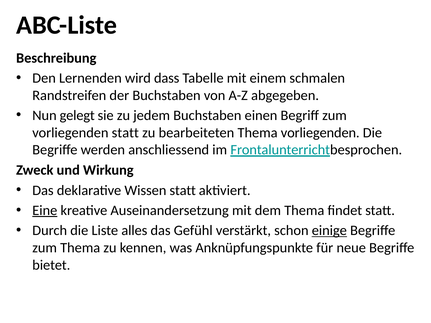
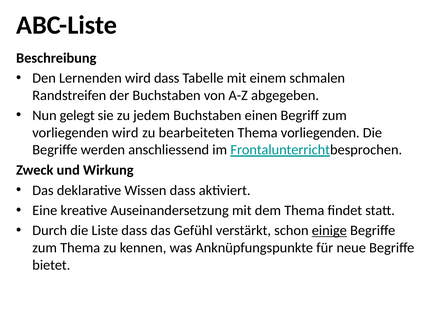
vorliegenden statt: statt -> wird (125, 133)
Wissen statt: statt -> dass (183, 190)
Eine underline: present -> none (45, 211)
Liste alles: alles -> dass (134, 231)
